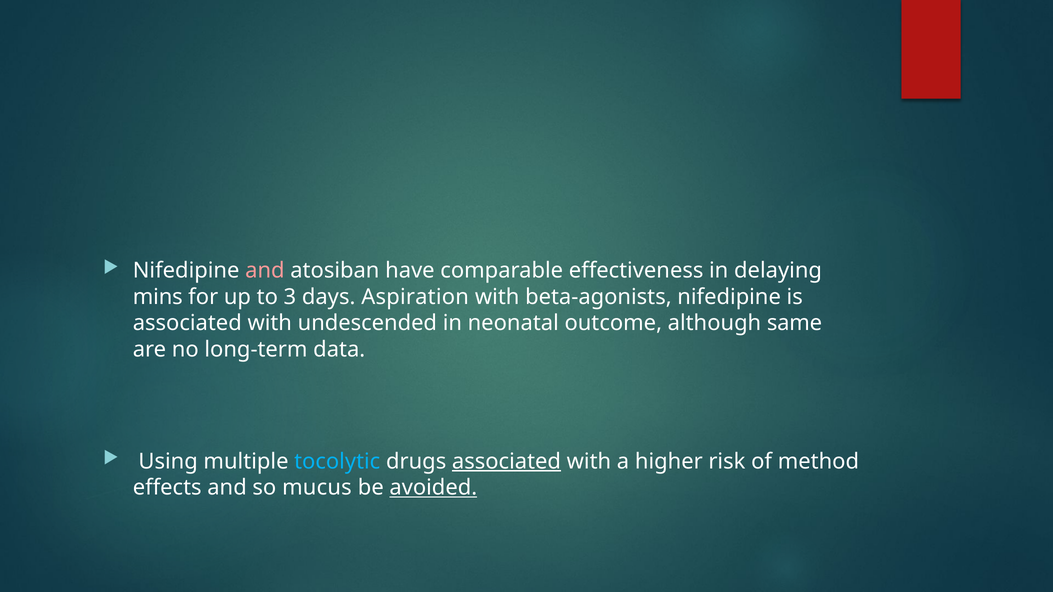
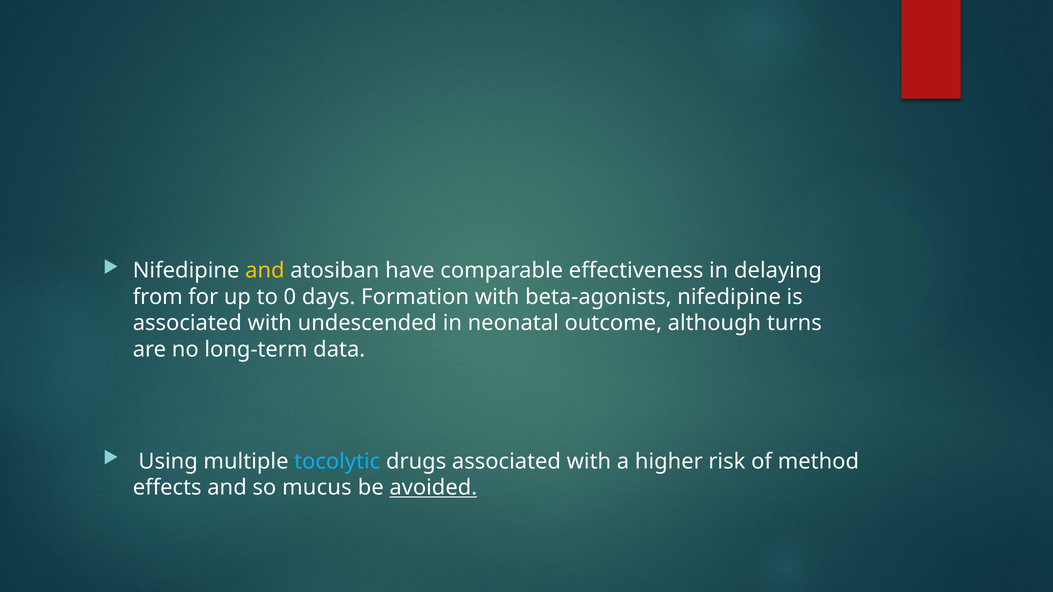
and colour: pink -> yellow (265, 271)
mins: mins -> from (158, 297)
3: 3 -> 0 (290, 297)
Aspiration: Aspiration -> Formation (415, 297)
same: same -> turns (794, 323)
associated underline: present -> none (506, 462)
